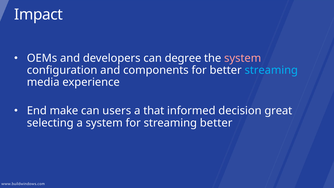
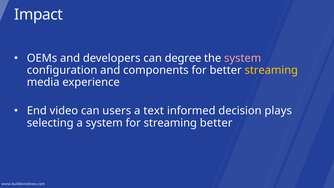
streaming colour: light blue -> yellow (271, 70)
make: make -> video (64, 111)
that: that -> text (154, 111)
great: great -> plays (278, 111)
